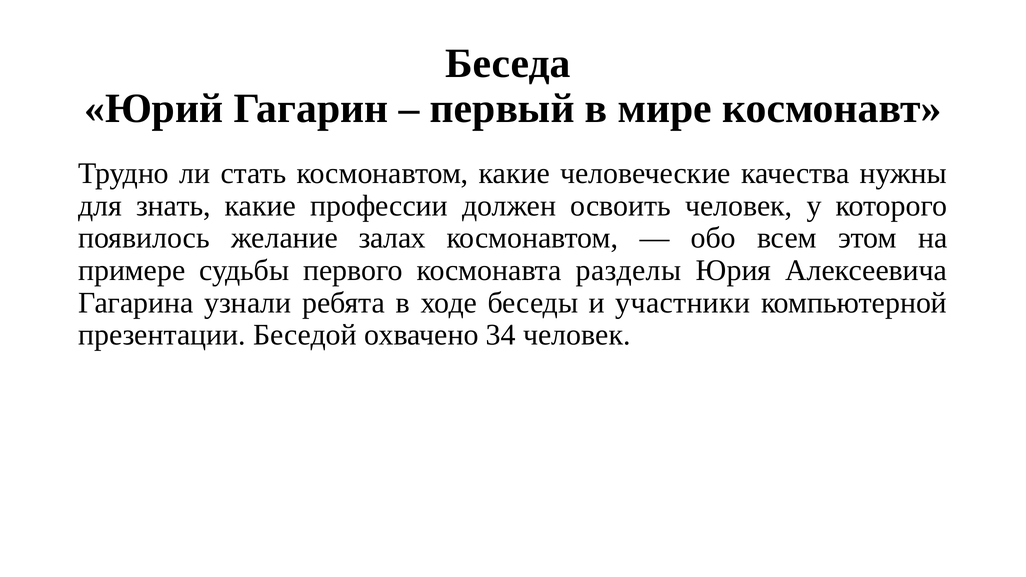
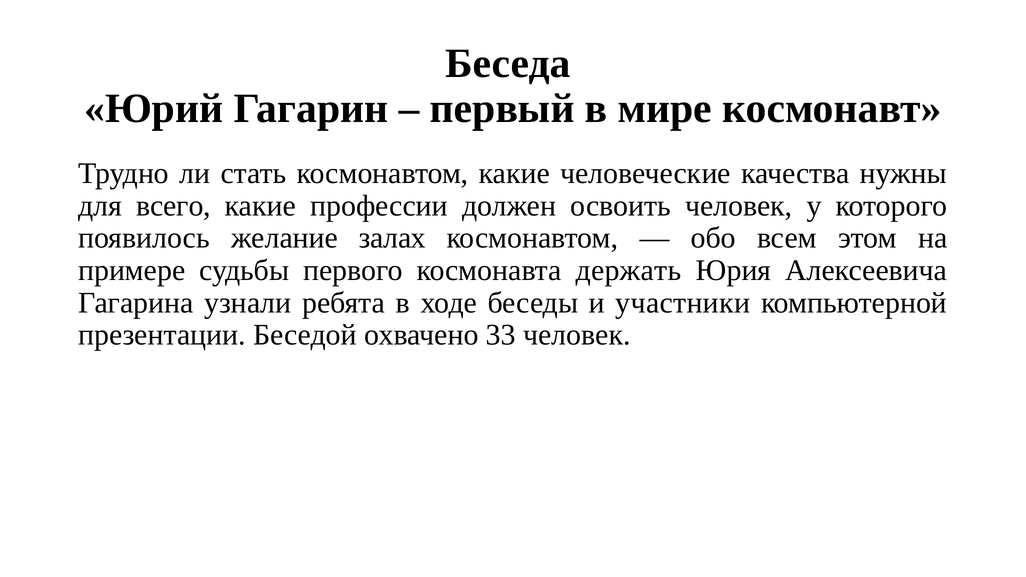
знать: знать -> всего (174, 206)
разделы: разделы -> держать (629, 270)
34: 34 -> 33 (501, 335)
